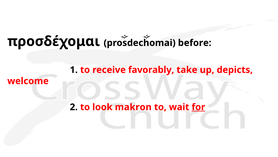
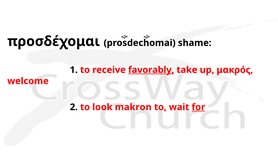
before: before -> shame (195, 43)
favorably underline: none -> present (151, 70)
depicts: depicts -> μακρός (235, 70)
